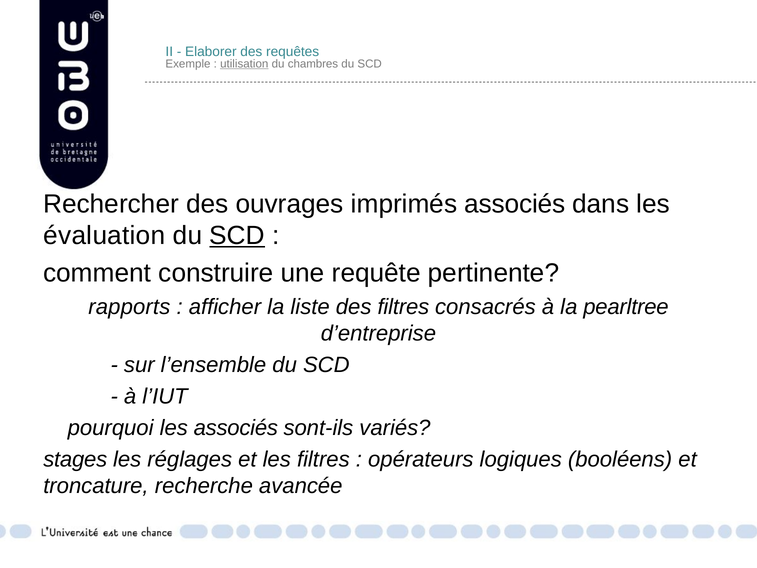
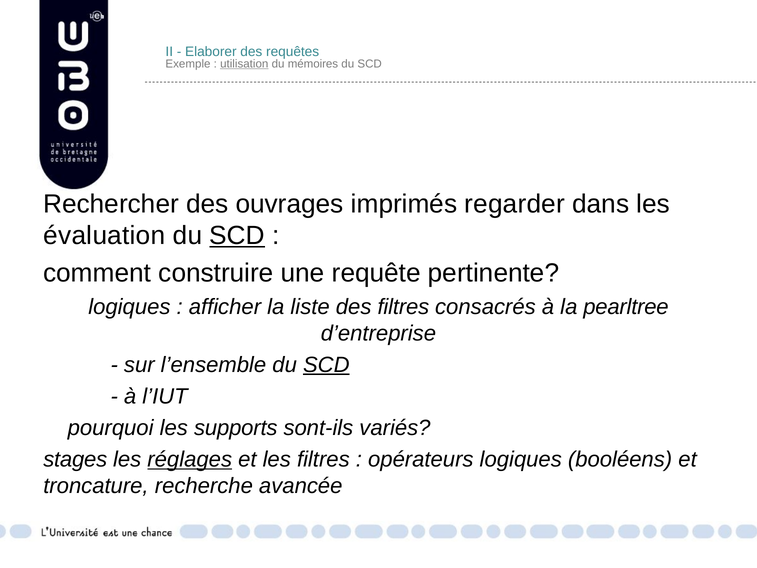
chambres: chambres -> mémoires (313, 64)
imprimés associés: associés -> regarder (515, 204)
rapports: rapports -> logiques (129, 307)
SCD underline: none -> present (326, 365)
les associés: associés -> supports (236, 428)
réglages underline: none -> present (190, 459)
